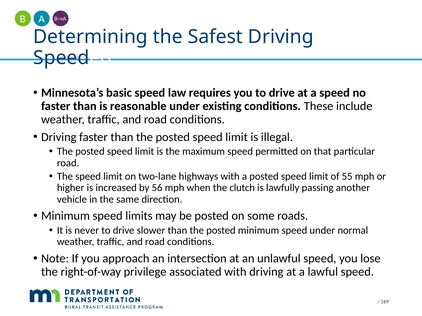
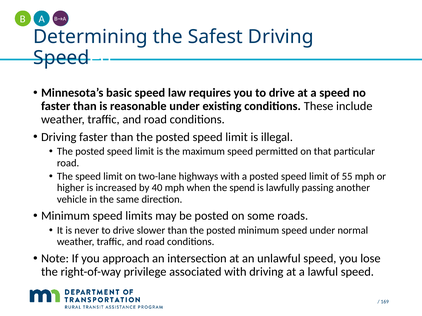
56: 56 -> 40 (157, 188)
clutch: clutch -> spend (242, 188)
